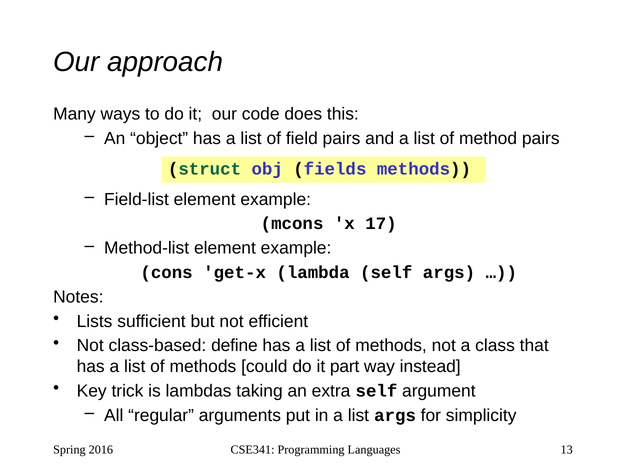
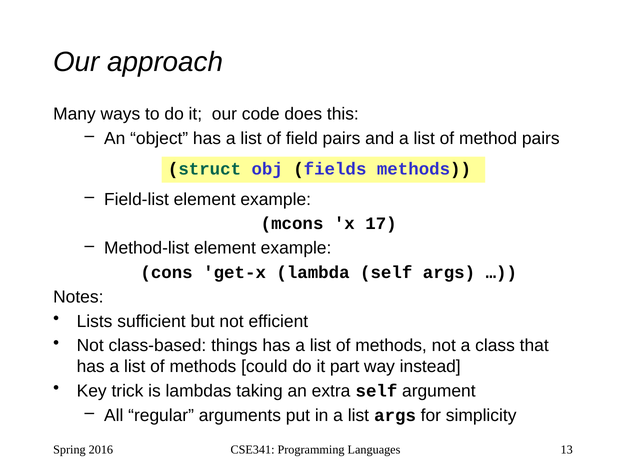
define: define -> things (234, 345)
